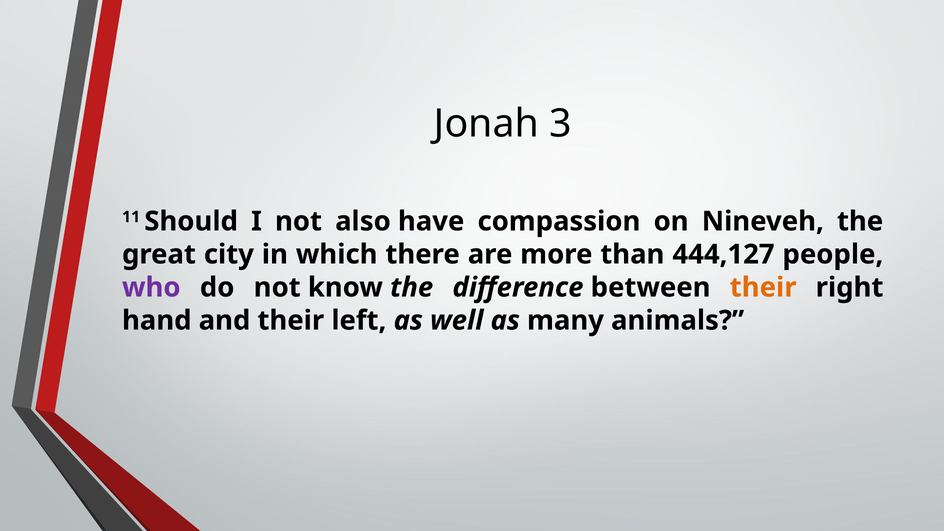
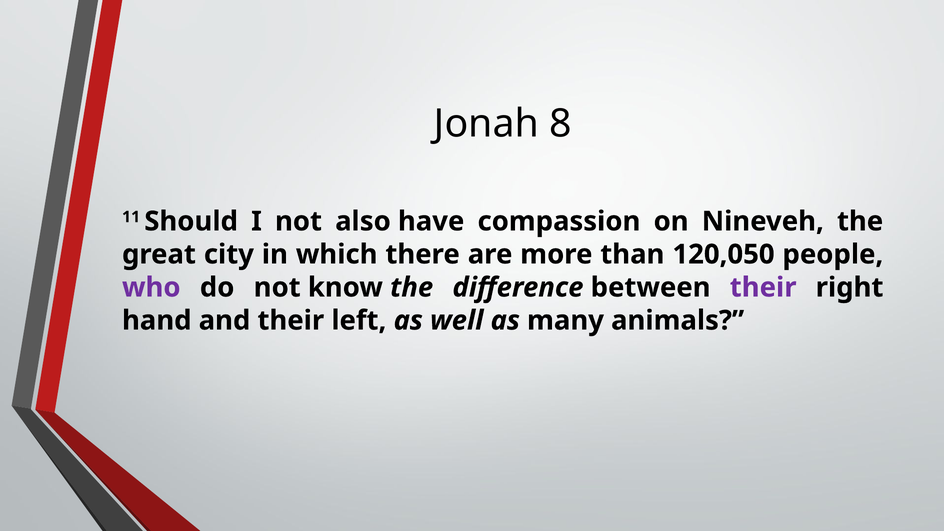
3: 3 -> 8 (560, 124)
444,127: 444,127 -> 120,050 (724, 254)
their colour: orange -> purple (763, 287)
